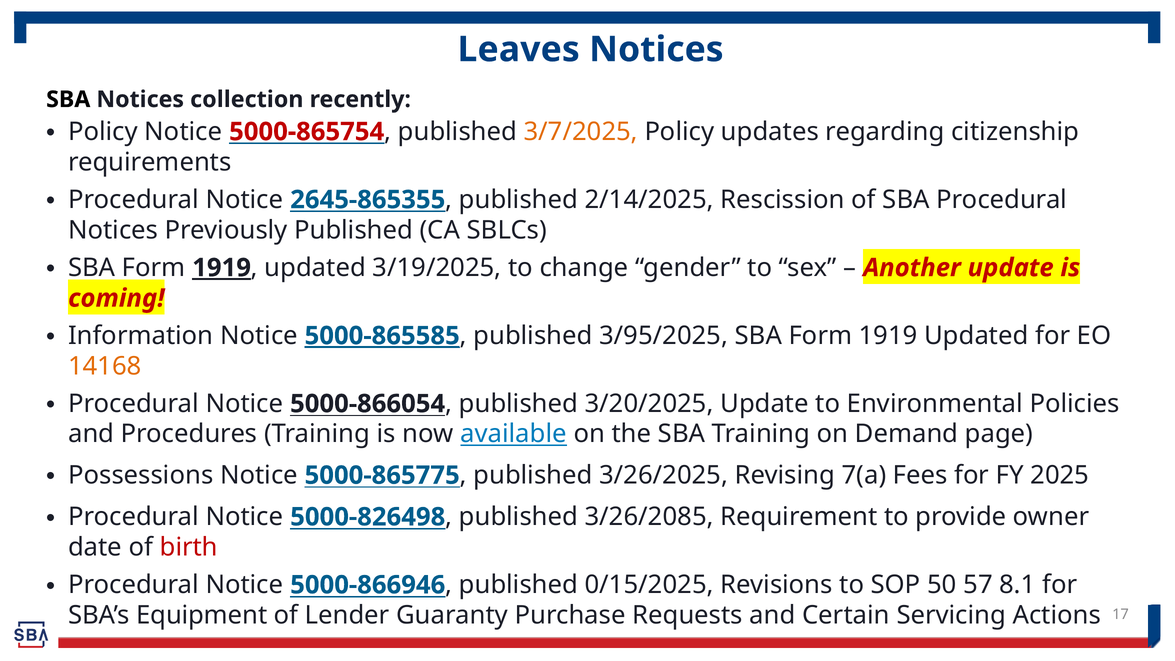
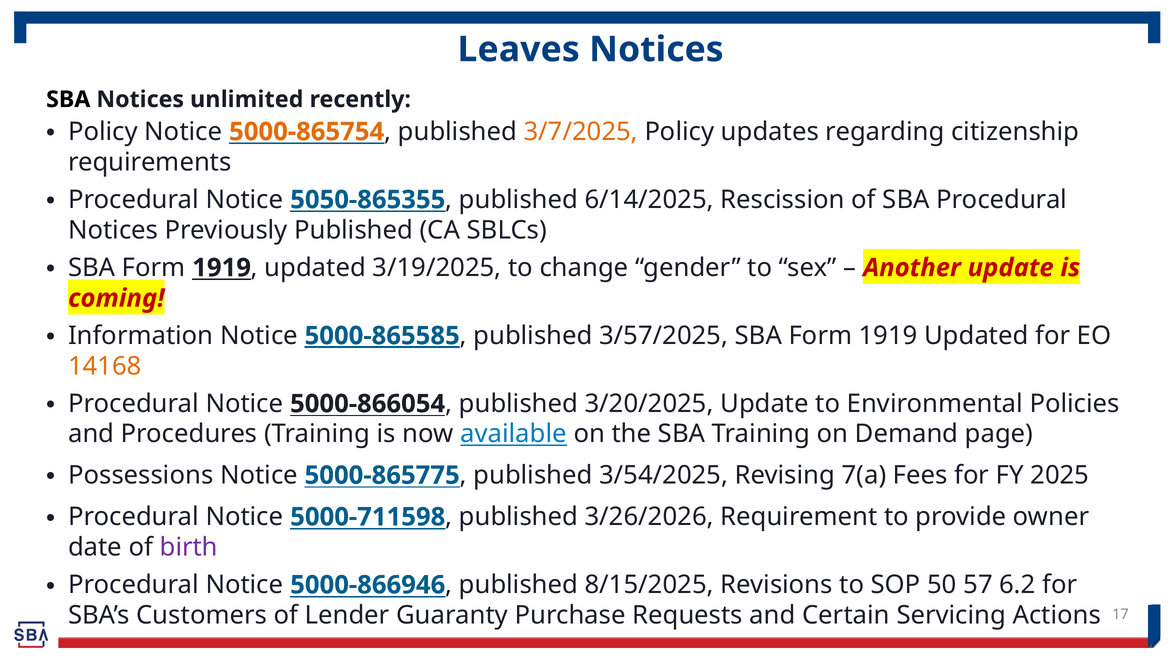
collection: collection -> unlimited (247, 99)
5000-865754 colour: red -> orange (307, 132)
2645-865355: 2645-865355 -> 5050-865355 (368, 200)
2/14/2025: 2/14/2025 -> 6/14/2025 (649, 200)
1919 underline: present -> none (222, 268)
3/95/2025: 3/95/2025 -> 3/57/2025 (664, 336)
3/26/2025: 3/26/2025 -> 3/54/2025 (664, 475)
5000-826498: 5000-826498 -> 5000-711598 (368, 517)
3/26/2085: 3/26/2085 -> 3/26/2026 (649, 517)
birth colour: red -> purple (189, 547)
0/15/2025: 0/15/2025 -> 8/15/2025 (649, 585)
8.1: 8.1 -> 6.2 (1017, 585)
Equipment: Equipment -> Customers (202, 615)
